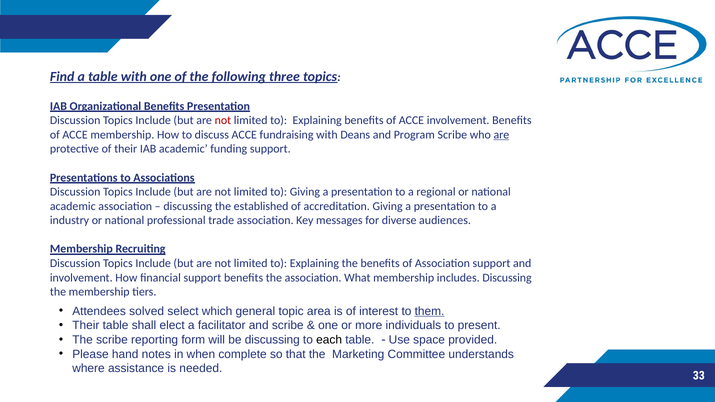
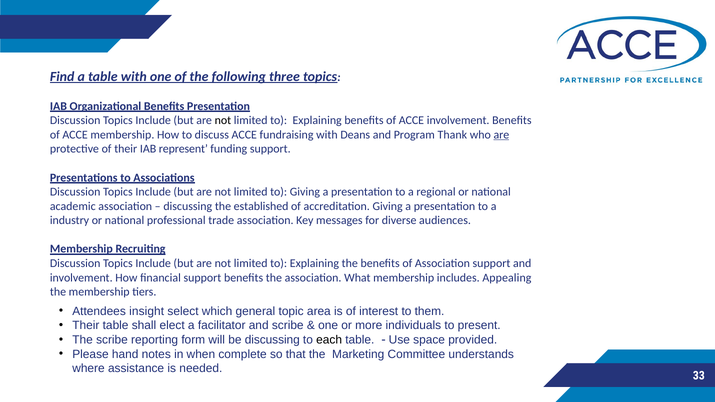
not colour: red -> black (223, 120)
Program Scribe: Scribe -> Thank (452, 135)
IAB academic: academic -> represent (183, 149)
includes Discussing: Discussing -> Appealing (507, 278)
solved: solved -> insight (147, 311)
them underline: present -> none (430, 311)
